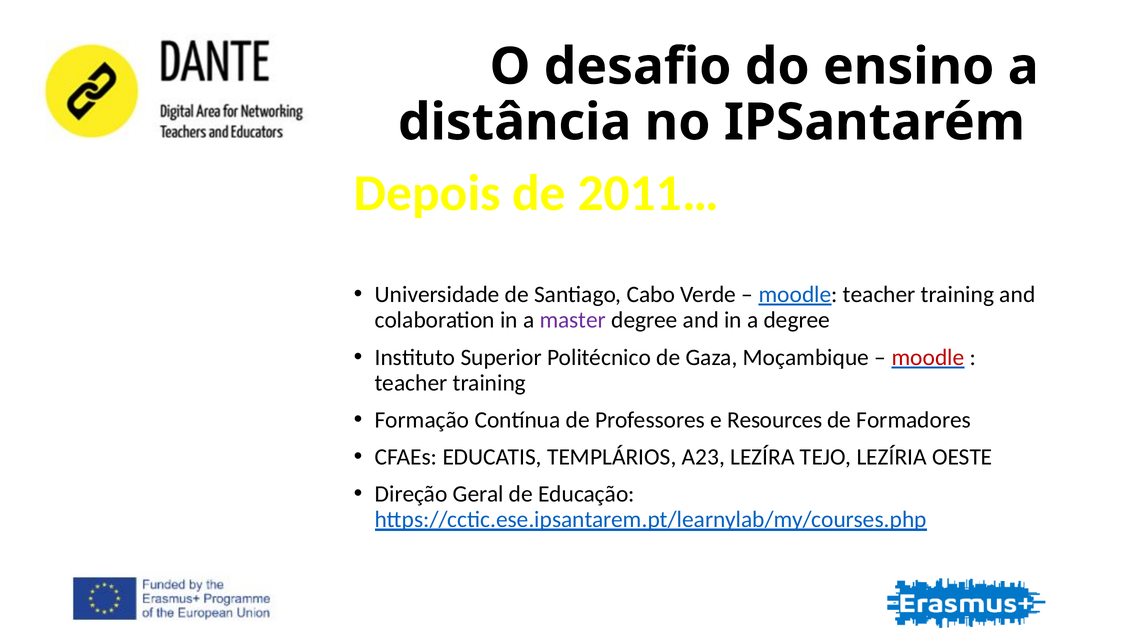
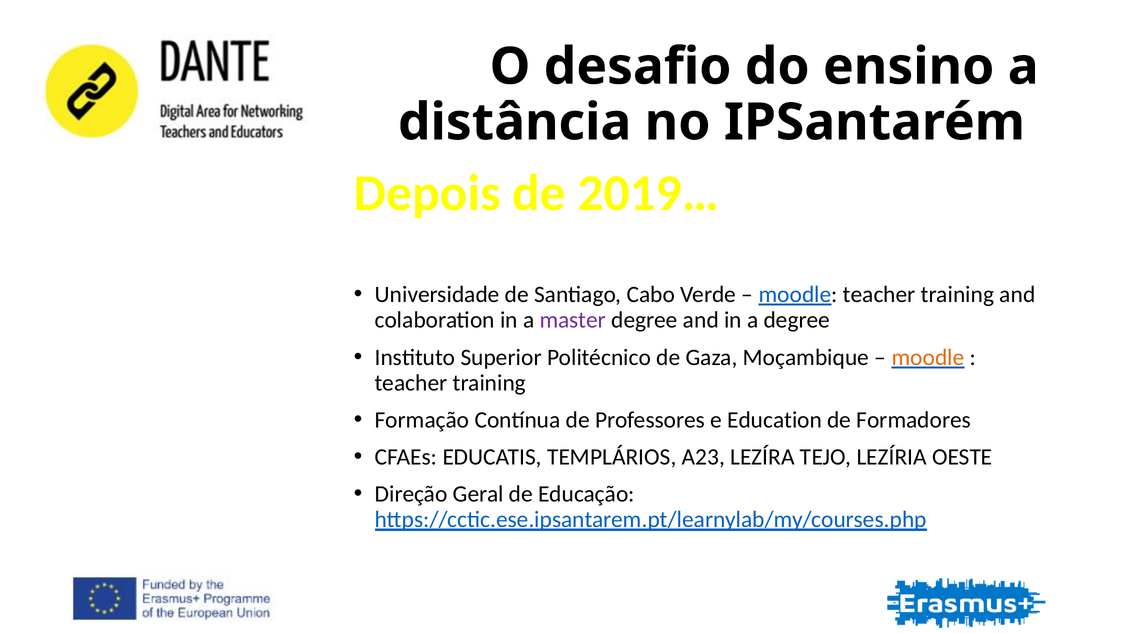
2011…: 2011… -> 2019… (648, 193)
moodle colour: red -> orange (928, 357)
Resources: Resources -> Education (775, 420)
